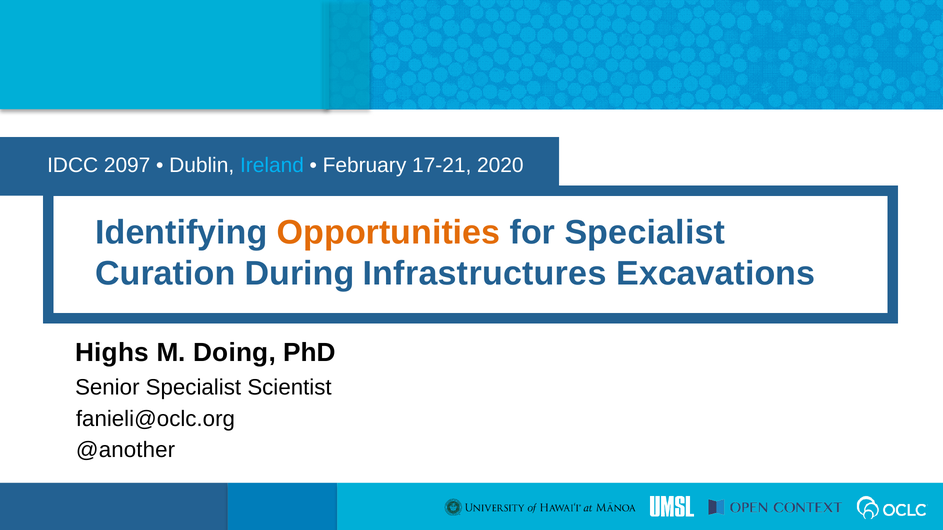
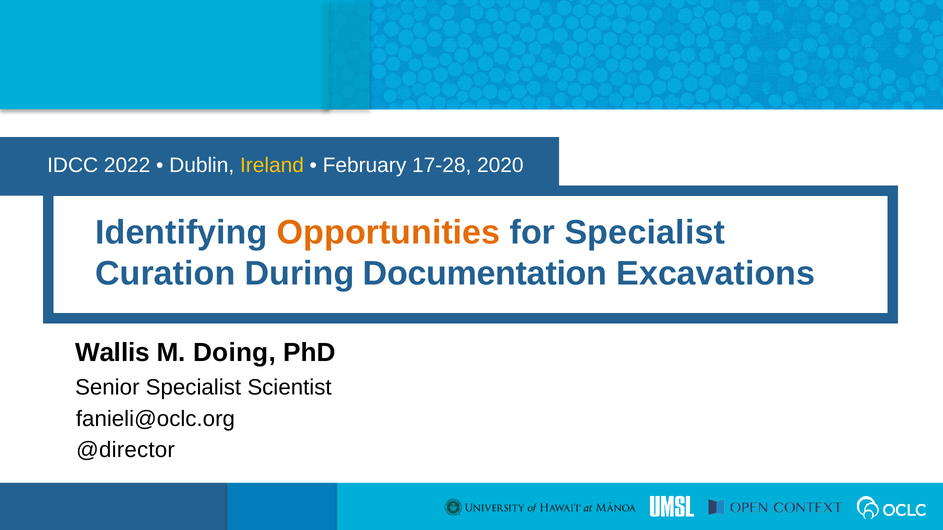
2097: 2097 -> 2022 (127, 165)
Ireland colour: light blue -> yellow (272, 165)
17-21: 17-21 -> 17-28 (442, 165)
Infrastructures: Infrastructures -> Documentation (485, 274)
Highs: Highs -> Wallis (112, 353)
@another: @another -> @director (126, 450)
